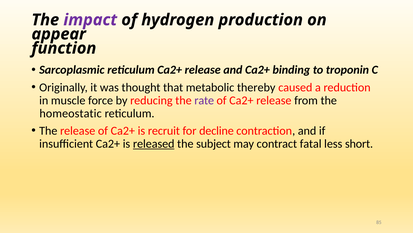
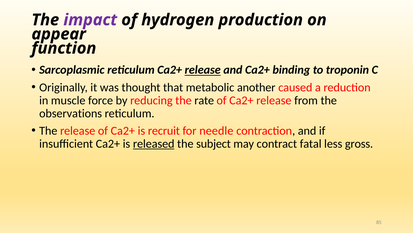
release underline: none -> present (203, 70)
thereby: thereby -> another (256, 87)
rate colour: purple -> black (204, 100)
homeostatic: homeostatic -> observations (71, 113)
decline: decline -> needle (216, 130)
short: short -> gross (359, 143)
